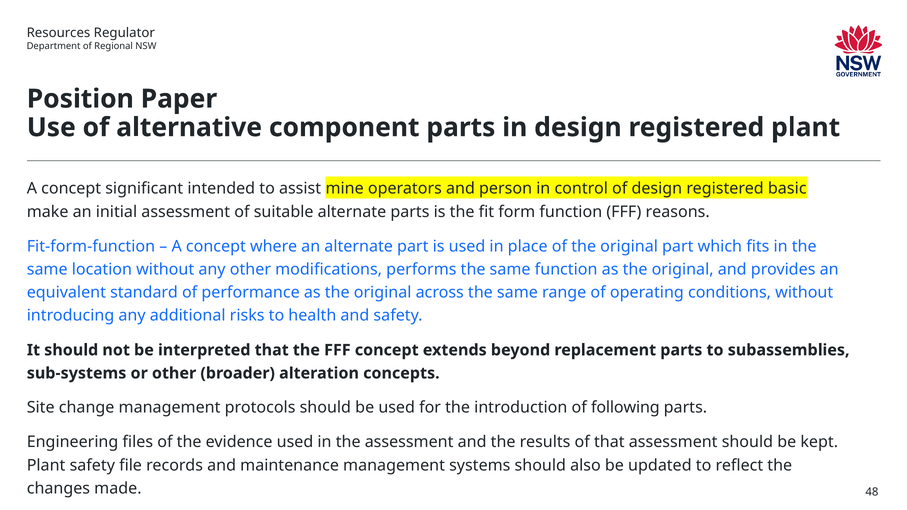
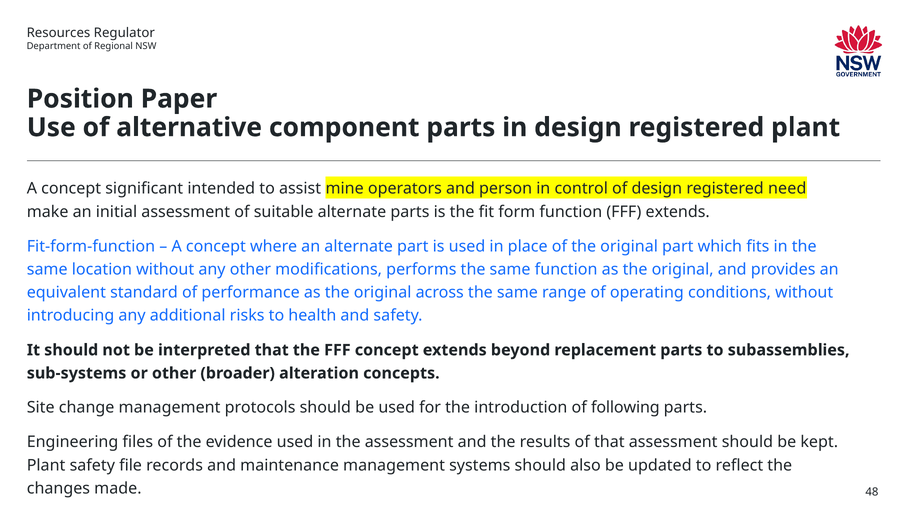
basic: basic -> need (787, 189)
FFF reasons: reasons -> extends (678, 212)
